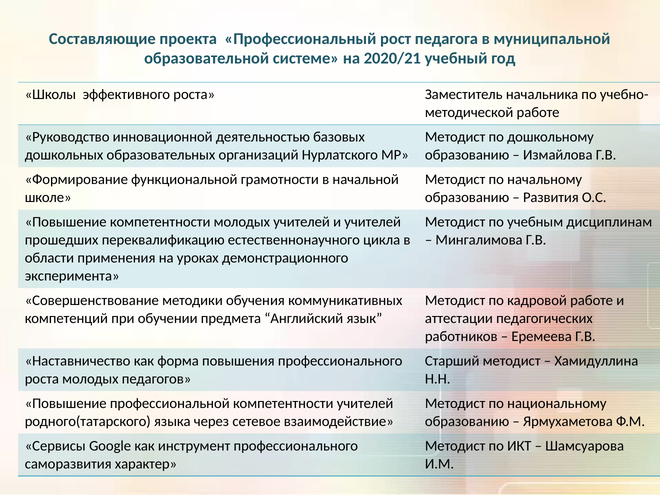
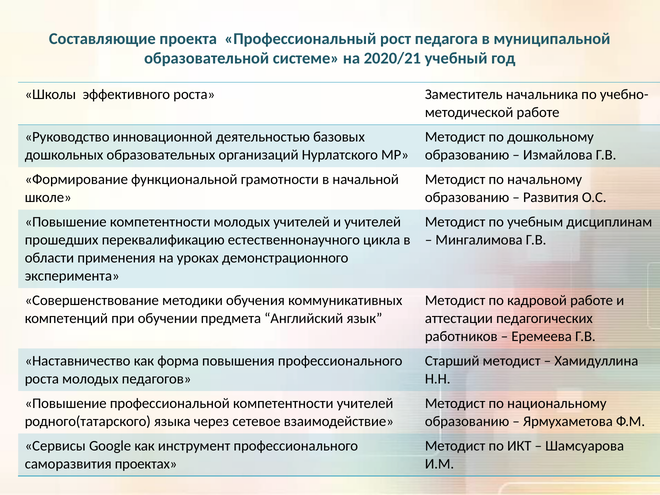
характер: характер -> проектах (146, 464)
